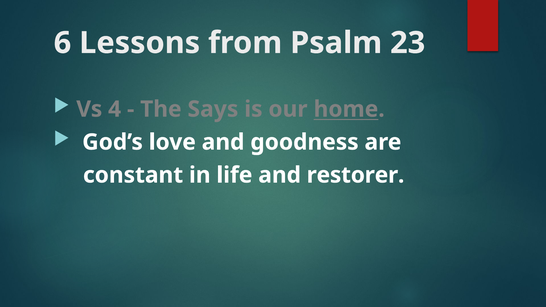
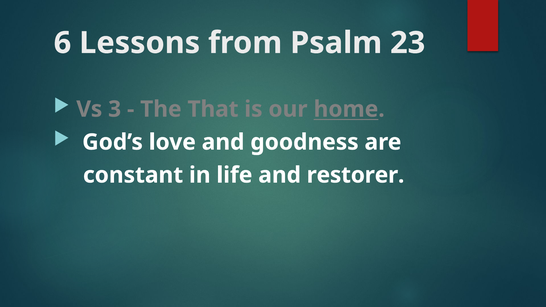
4: 4 -> 3 (115, 109)
Says: Says -> That (213, 109)
